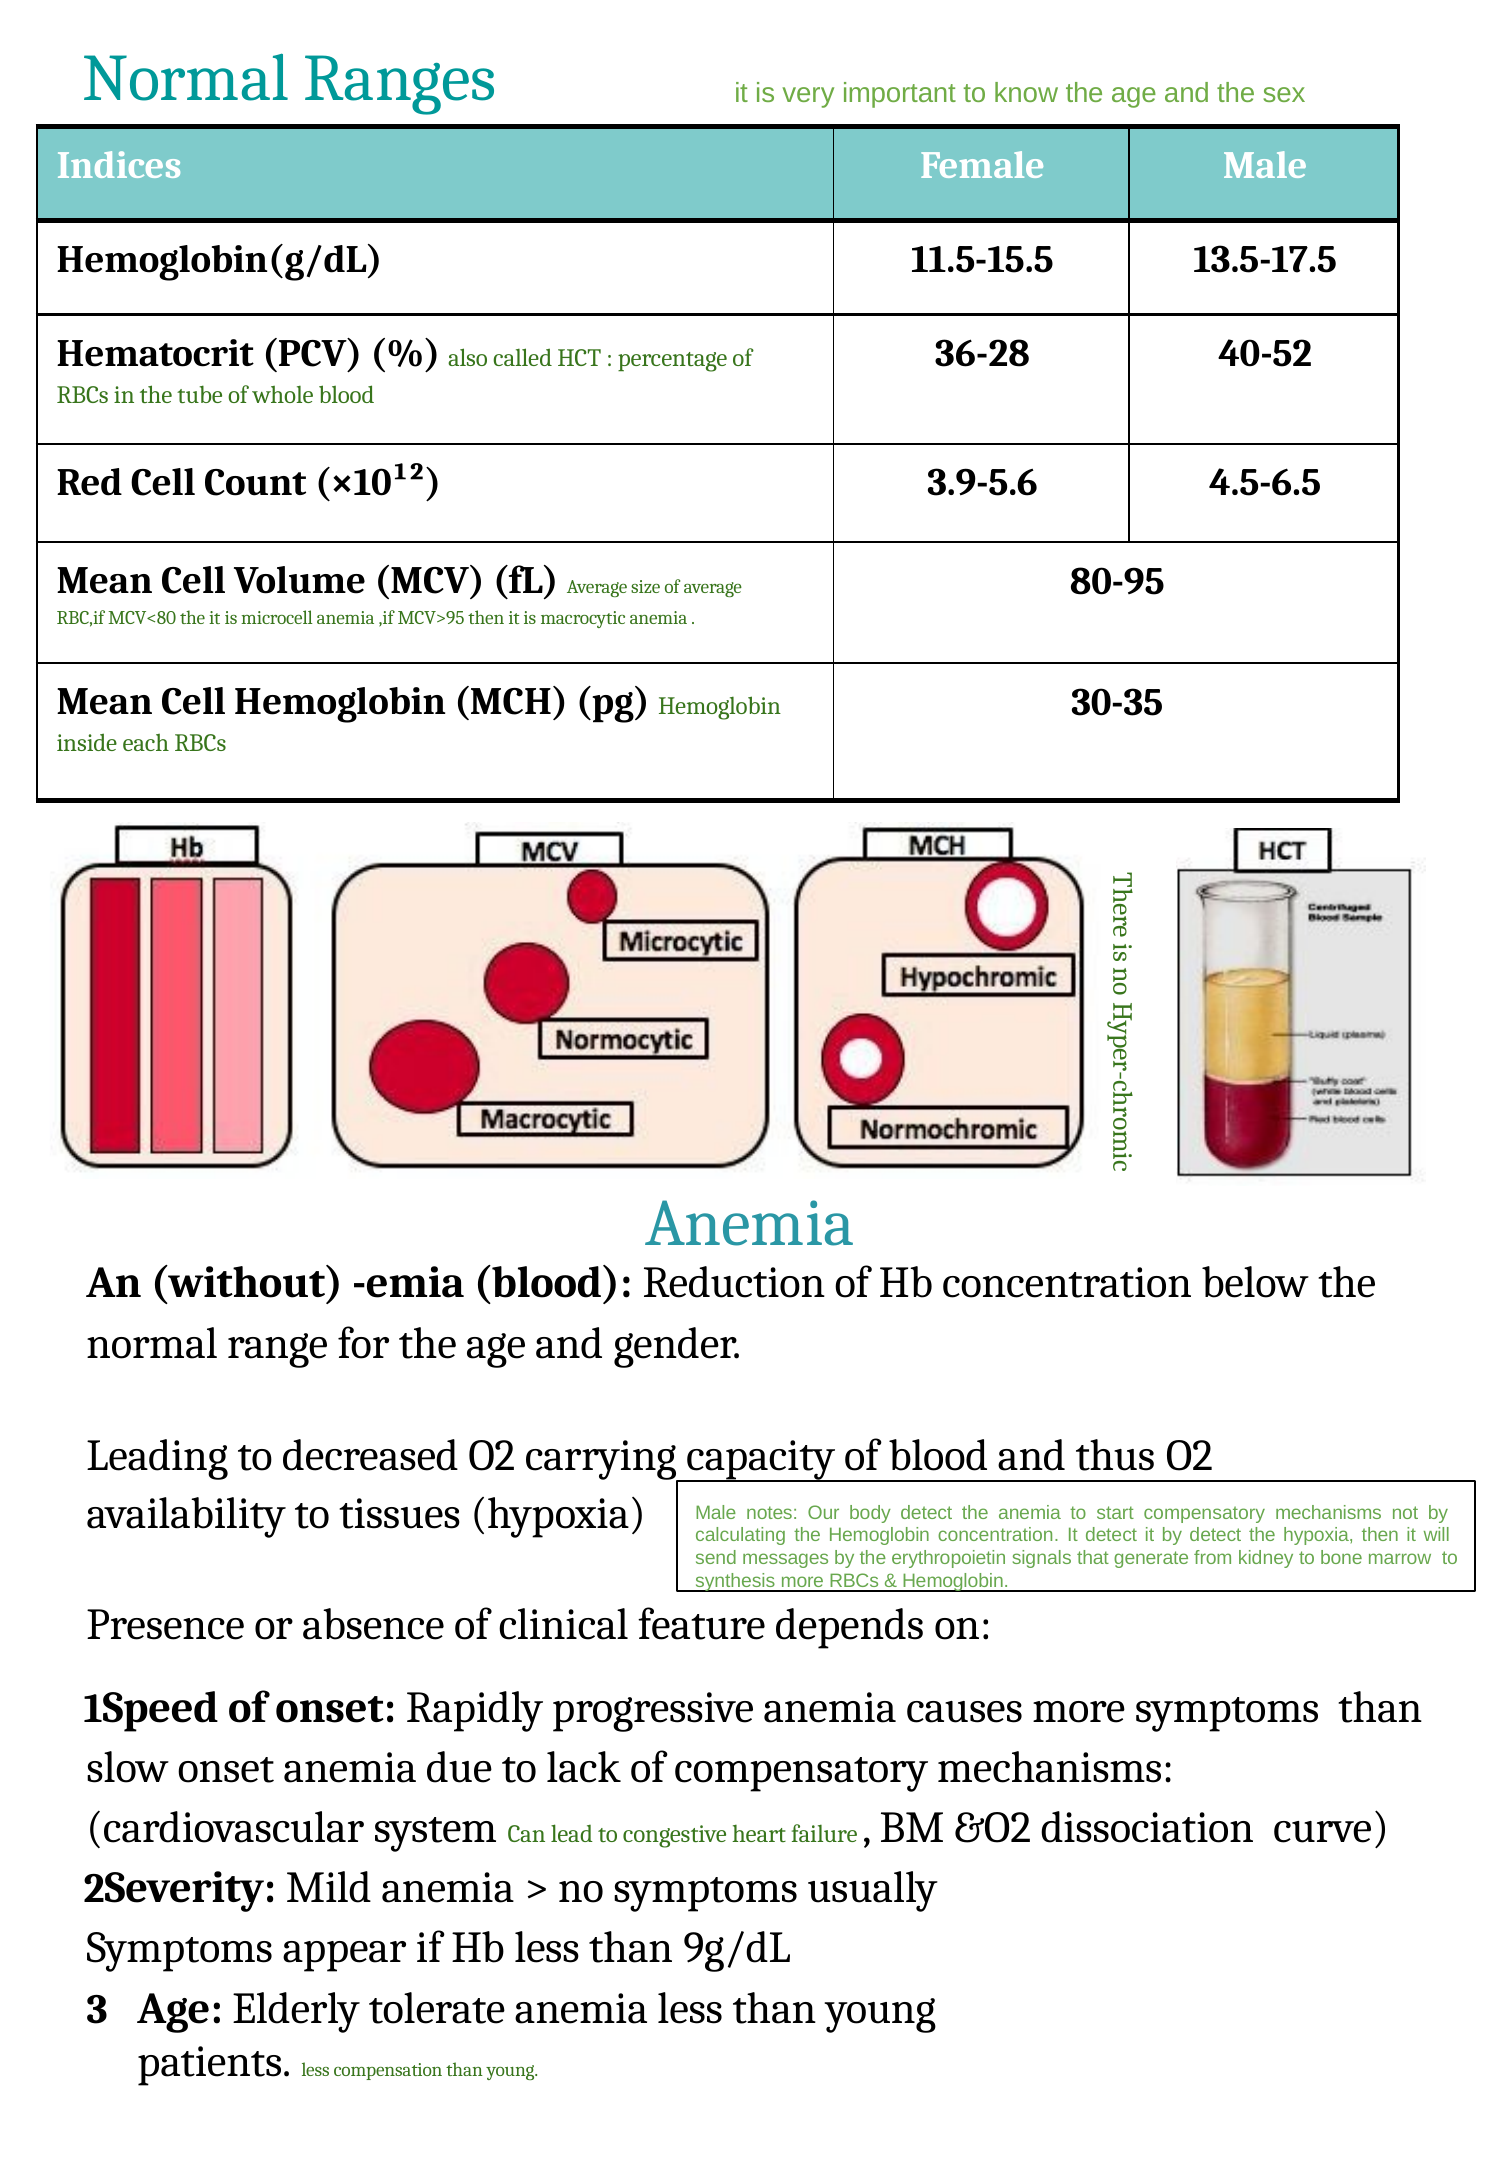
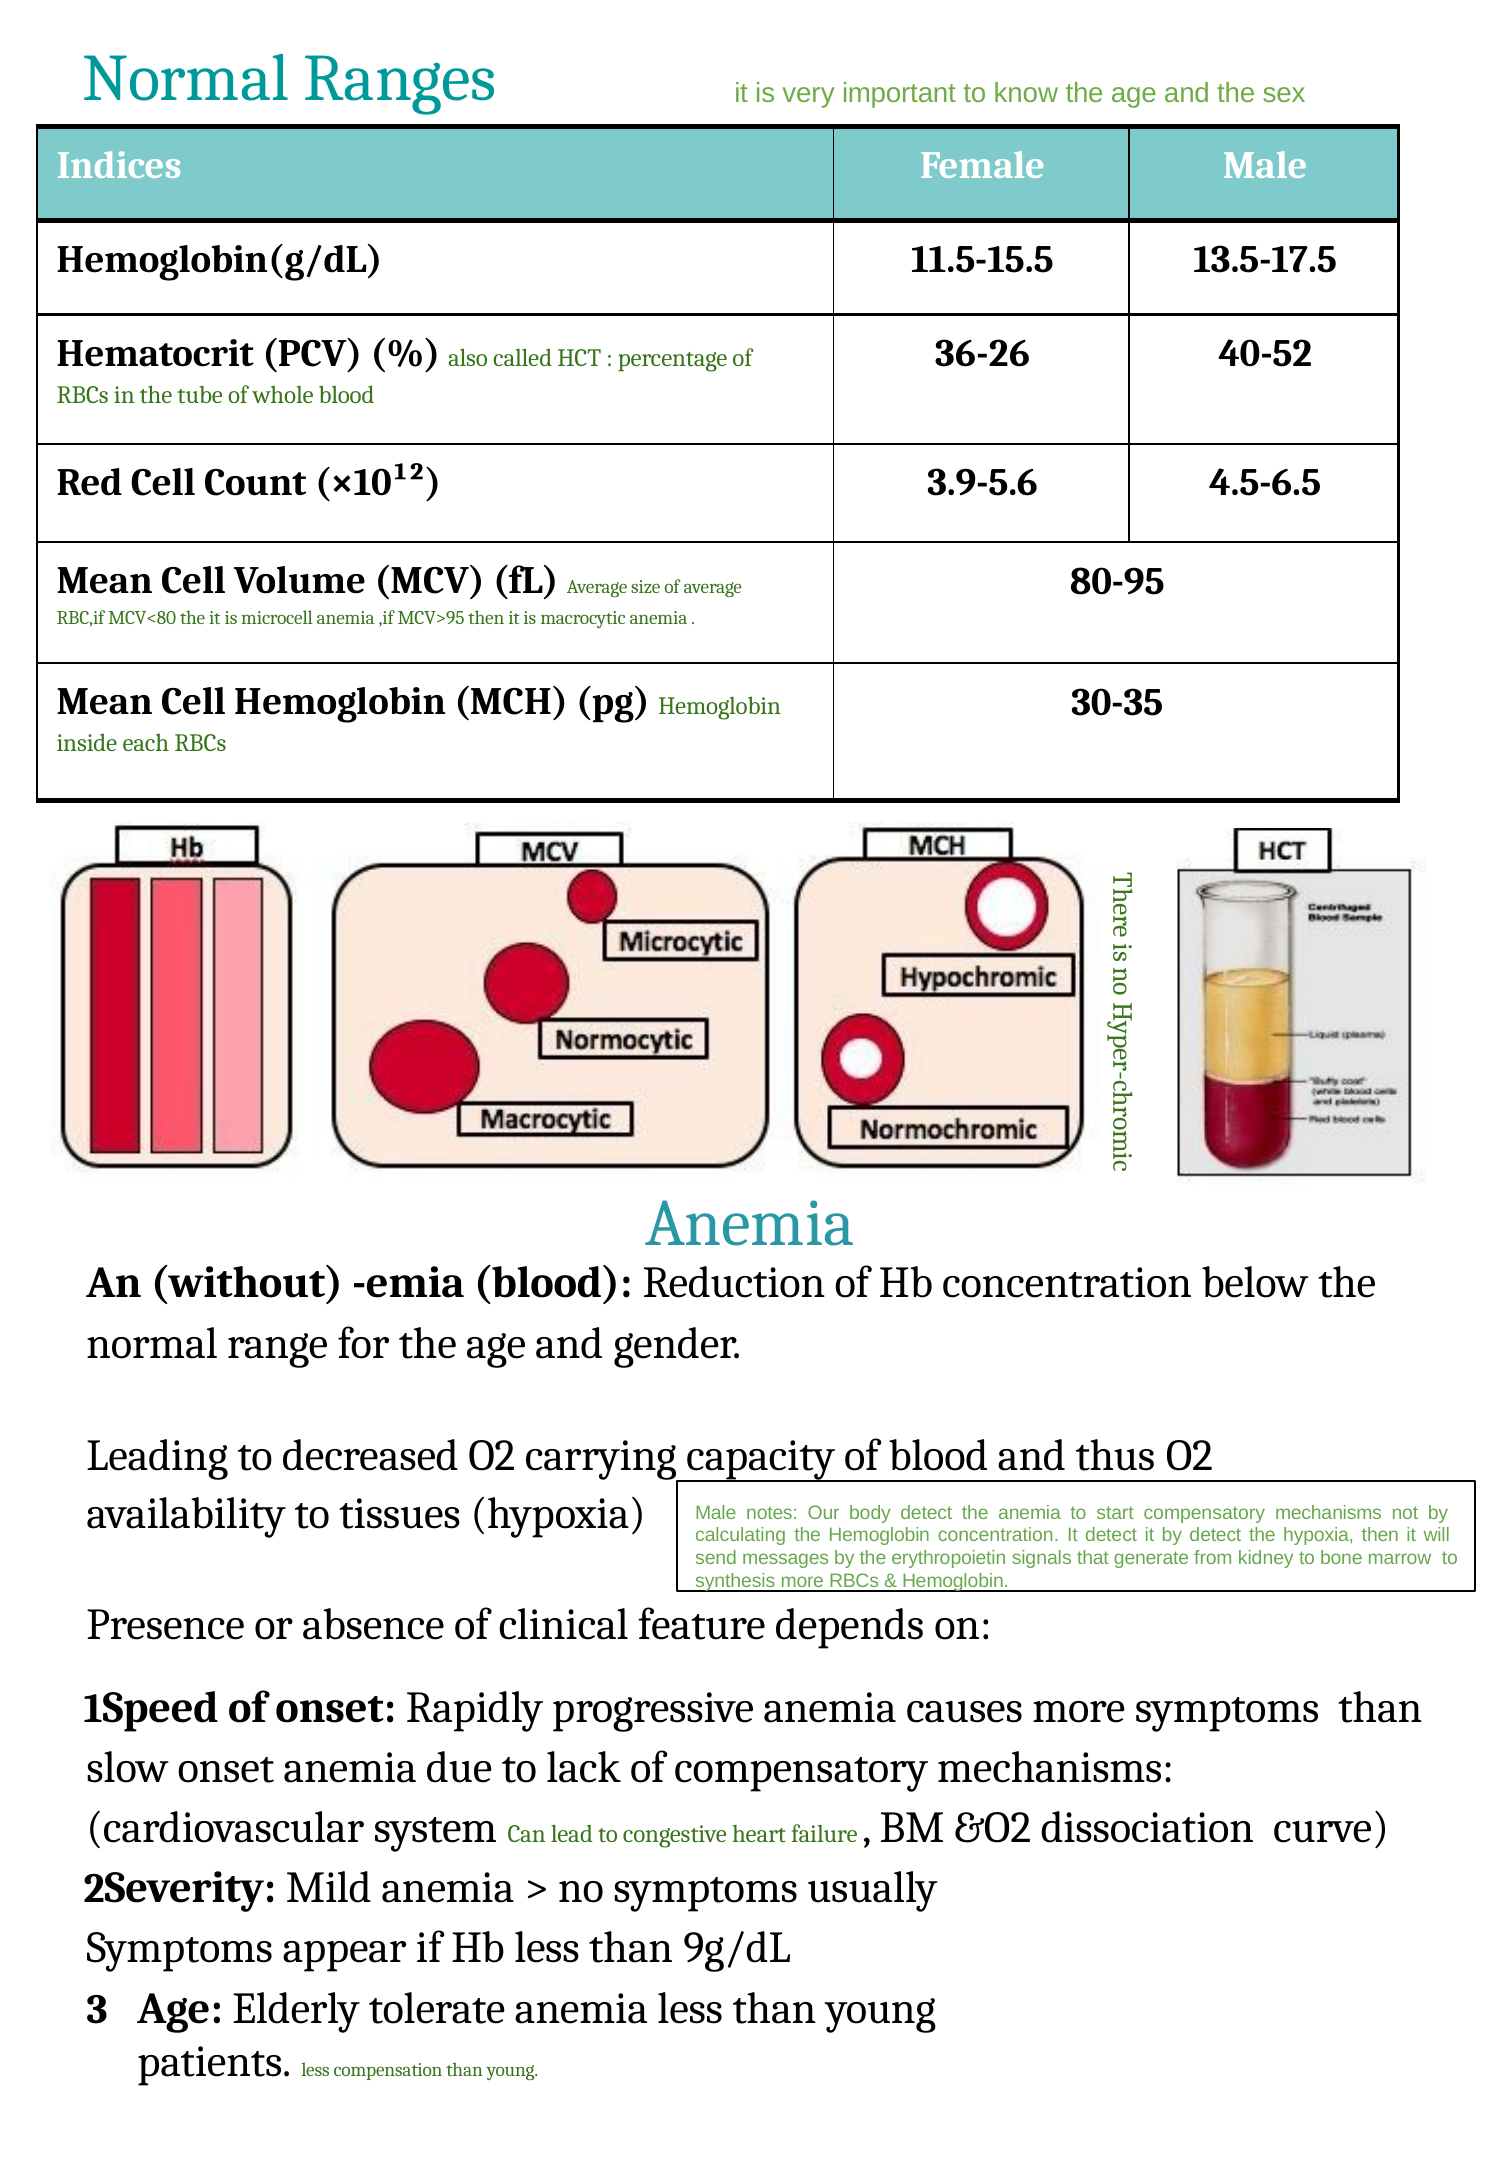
36-28: 36-28 -> 36-26 (982, 354)
